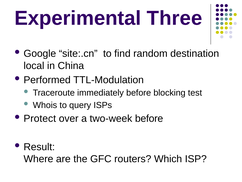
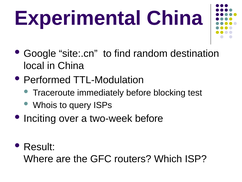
Experimental Three: Three -> China (175, 18)
Protect: Protect -> Inciting (40, 118)
